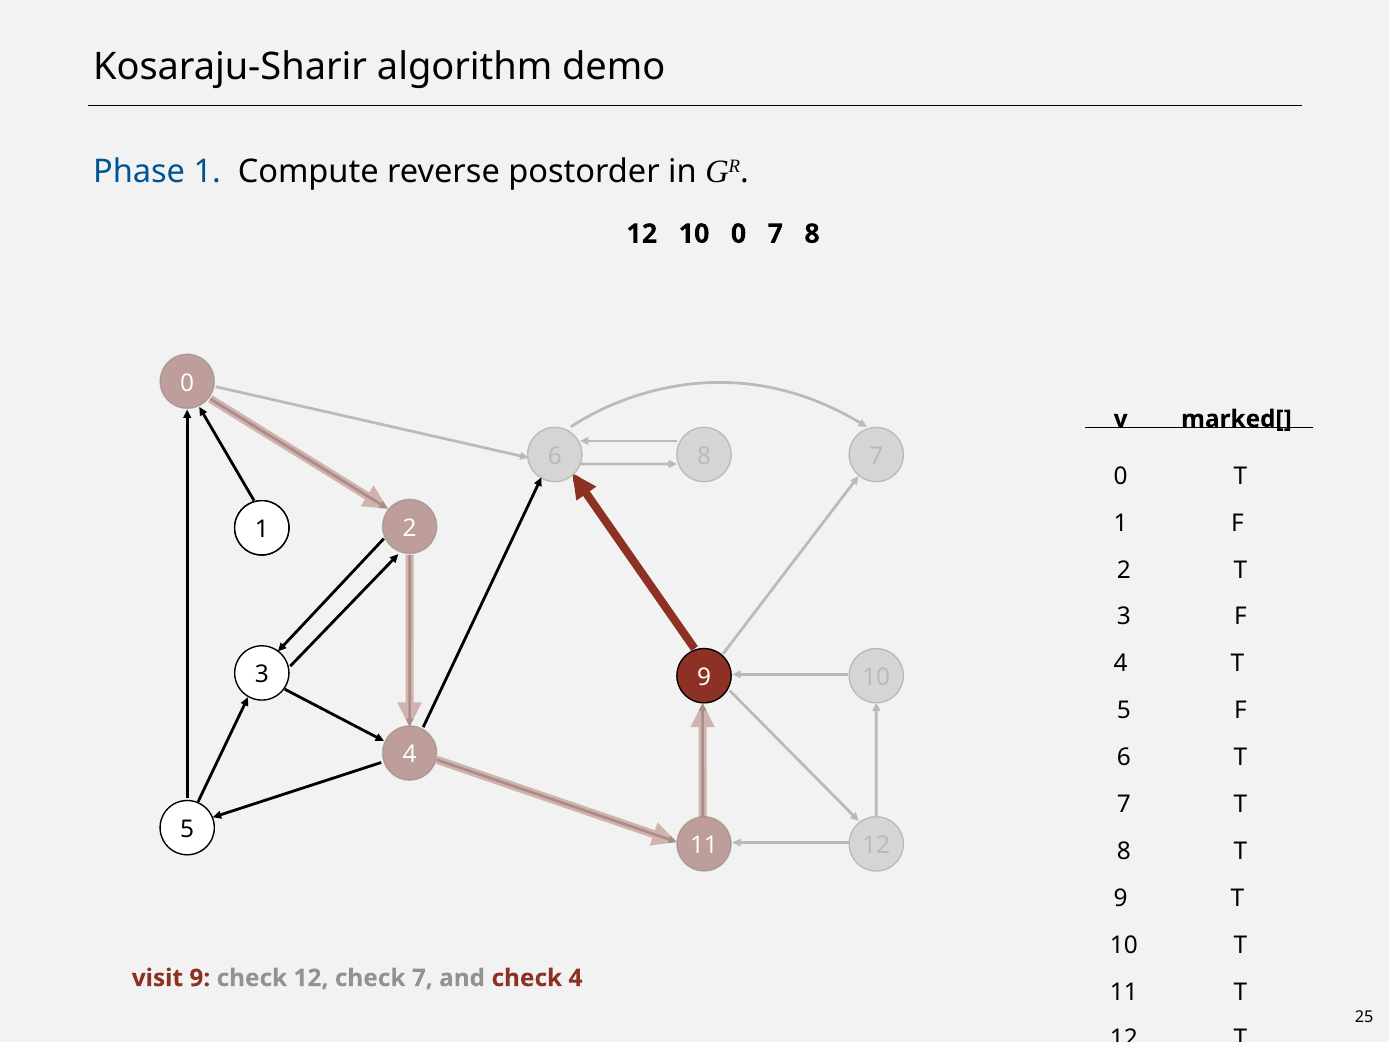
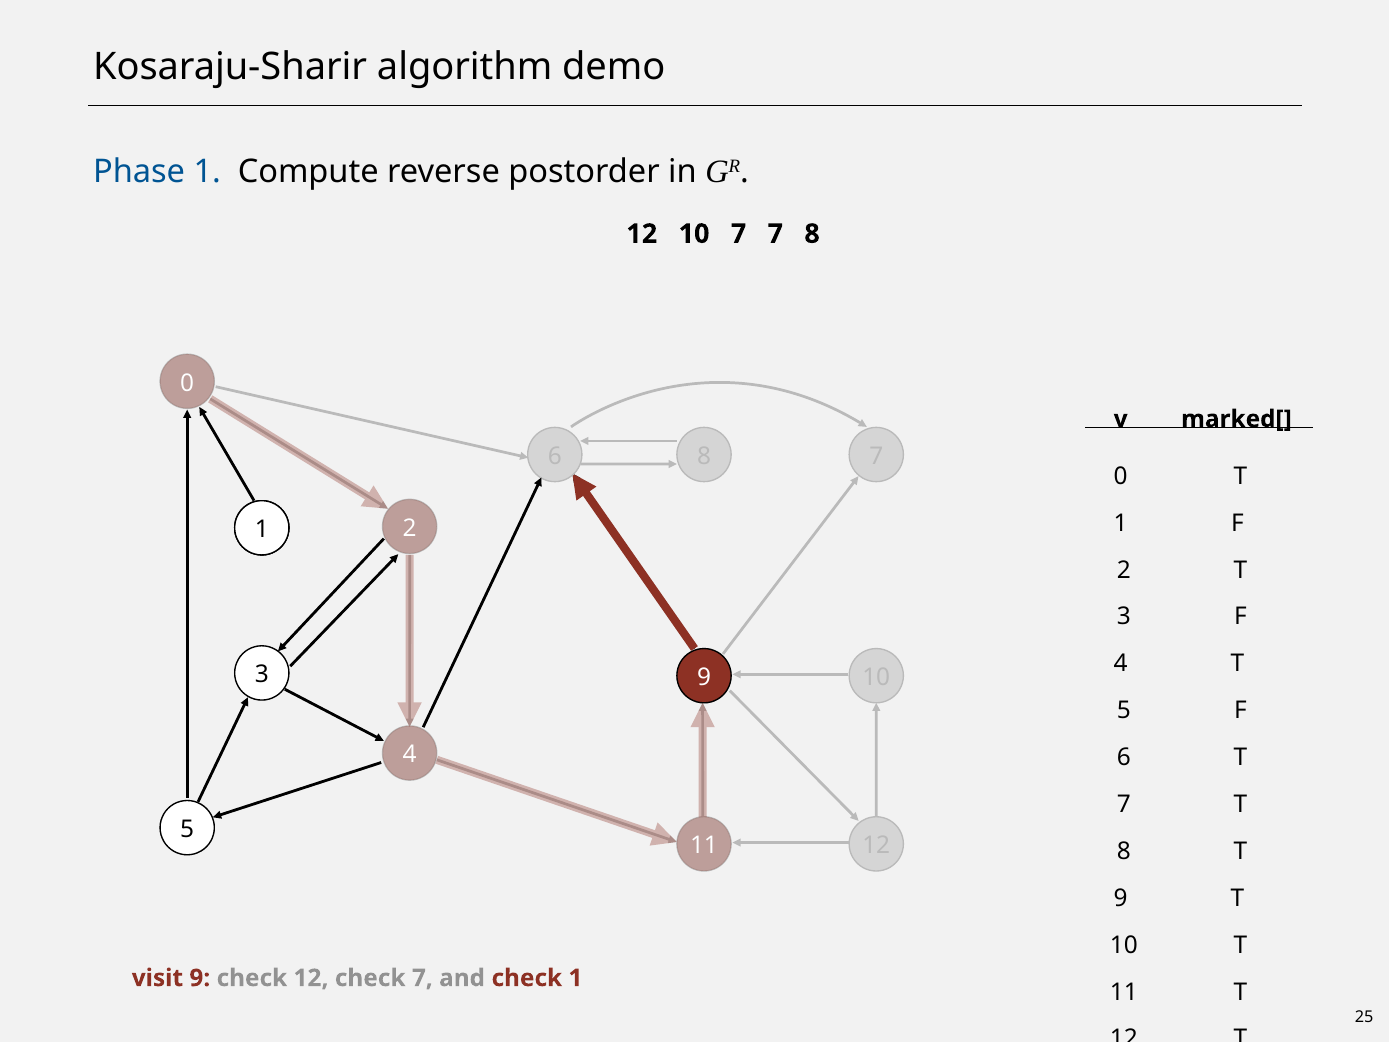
10 0: 0 -> 7 (739, 234)
check 4: 4 -> 1 (575, 978)
